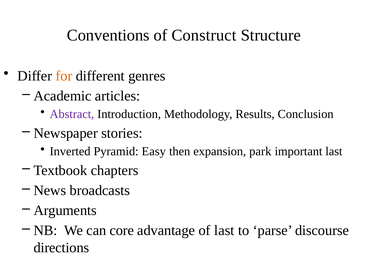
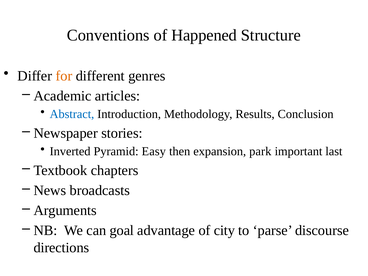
Construct: Construct -> Happened (204, 35)
Abstract colour: purple -> blue (72, 114)
core: core -> goal (122, 230)
of last: last -> city (224, 230)
